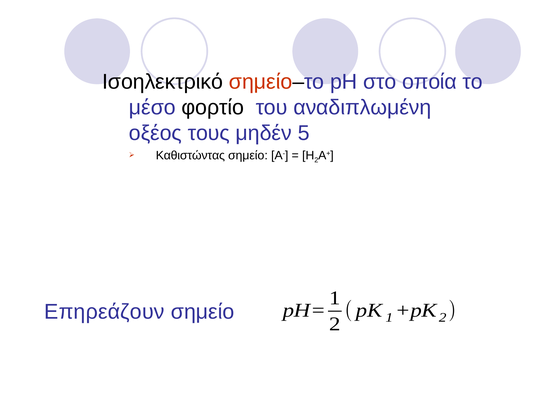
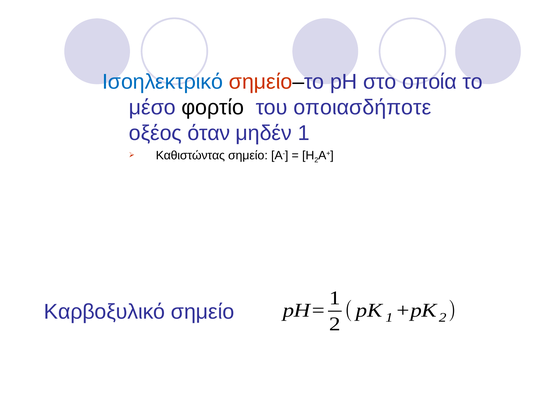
Ισοηλεκτρικό colour: black -> blue (163, 82)
αναδιπλωμένη: αναδιπλωμένη -> οποιασδήποτε (362, 107)
τους: τους -> όταν (209, 133)
μηδέν 5: 5 -> 1 (304, 133)
Επηρεάζουν: Επηρεάζουν -> Καρβοξυλικό (105, 312)
